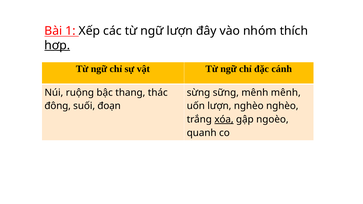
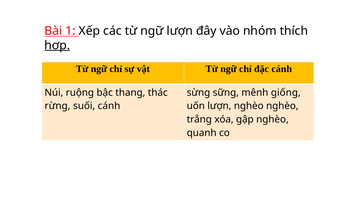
mênh mênh: mênh -> giống (286, 93)
đông: đông -> rừng (58, 106)
suối đoạn: đoạn -> cánh (109, 106)
xóa underline: present -> none (224, 120)
gập ngoèo: ngoèo -> nghèo (272, 120)
